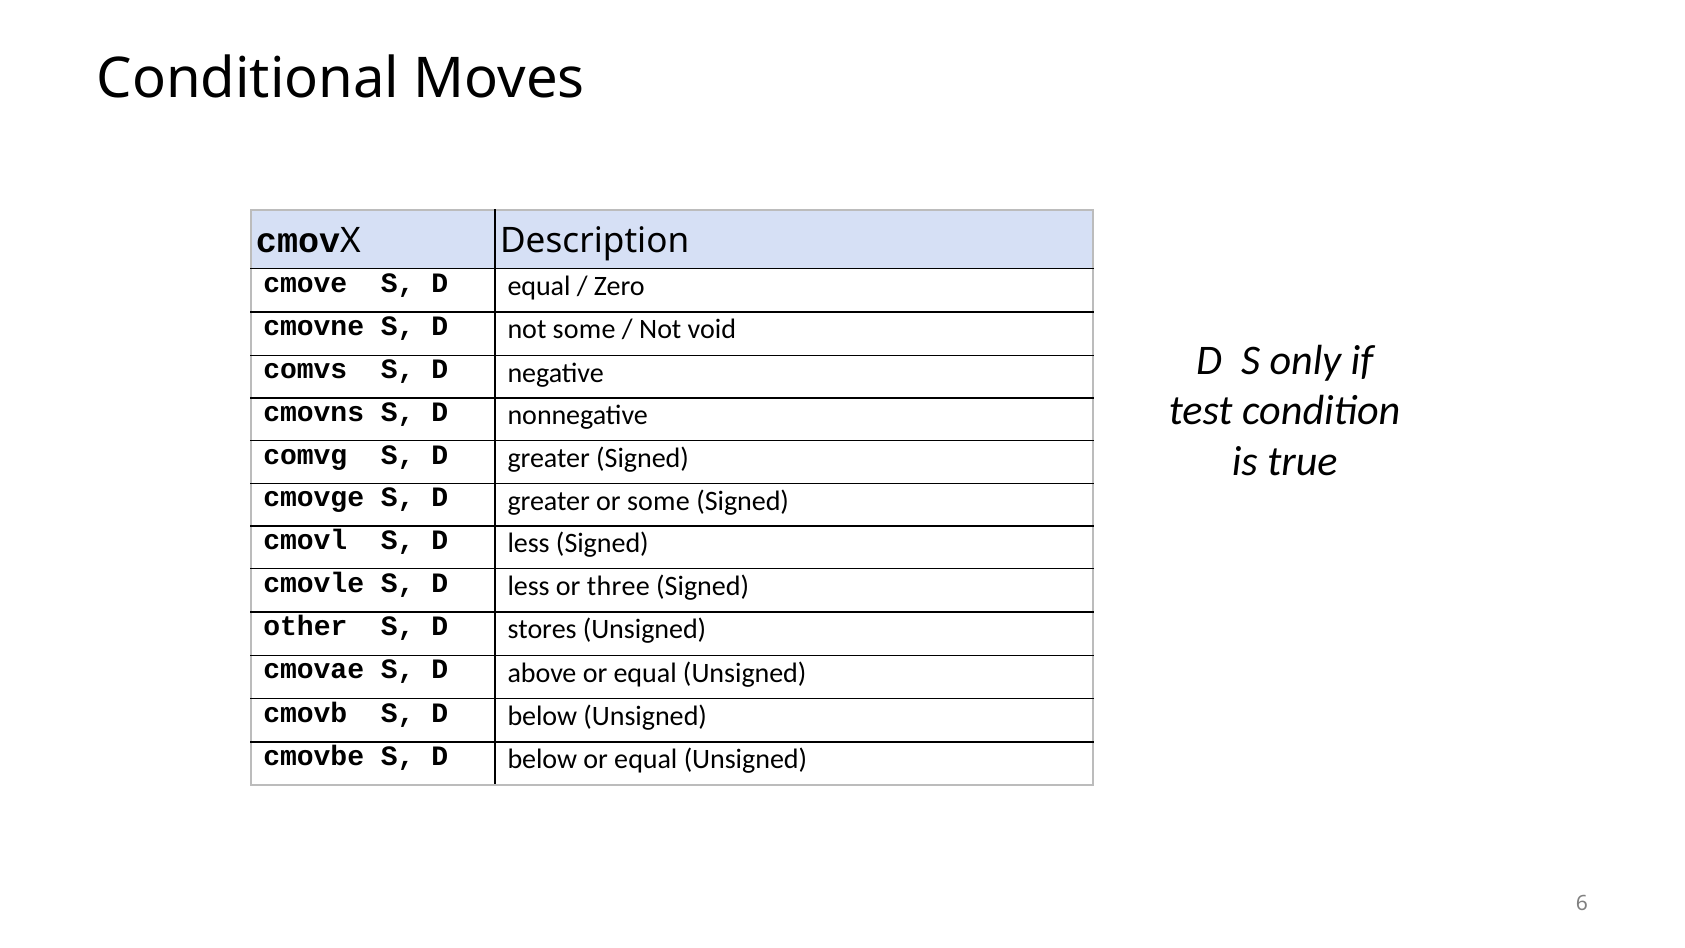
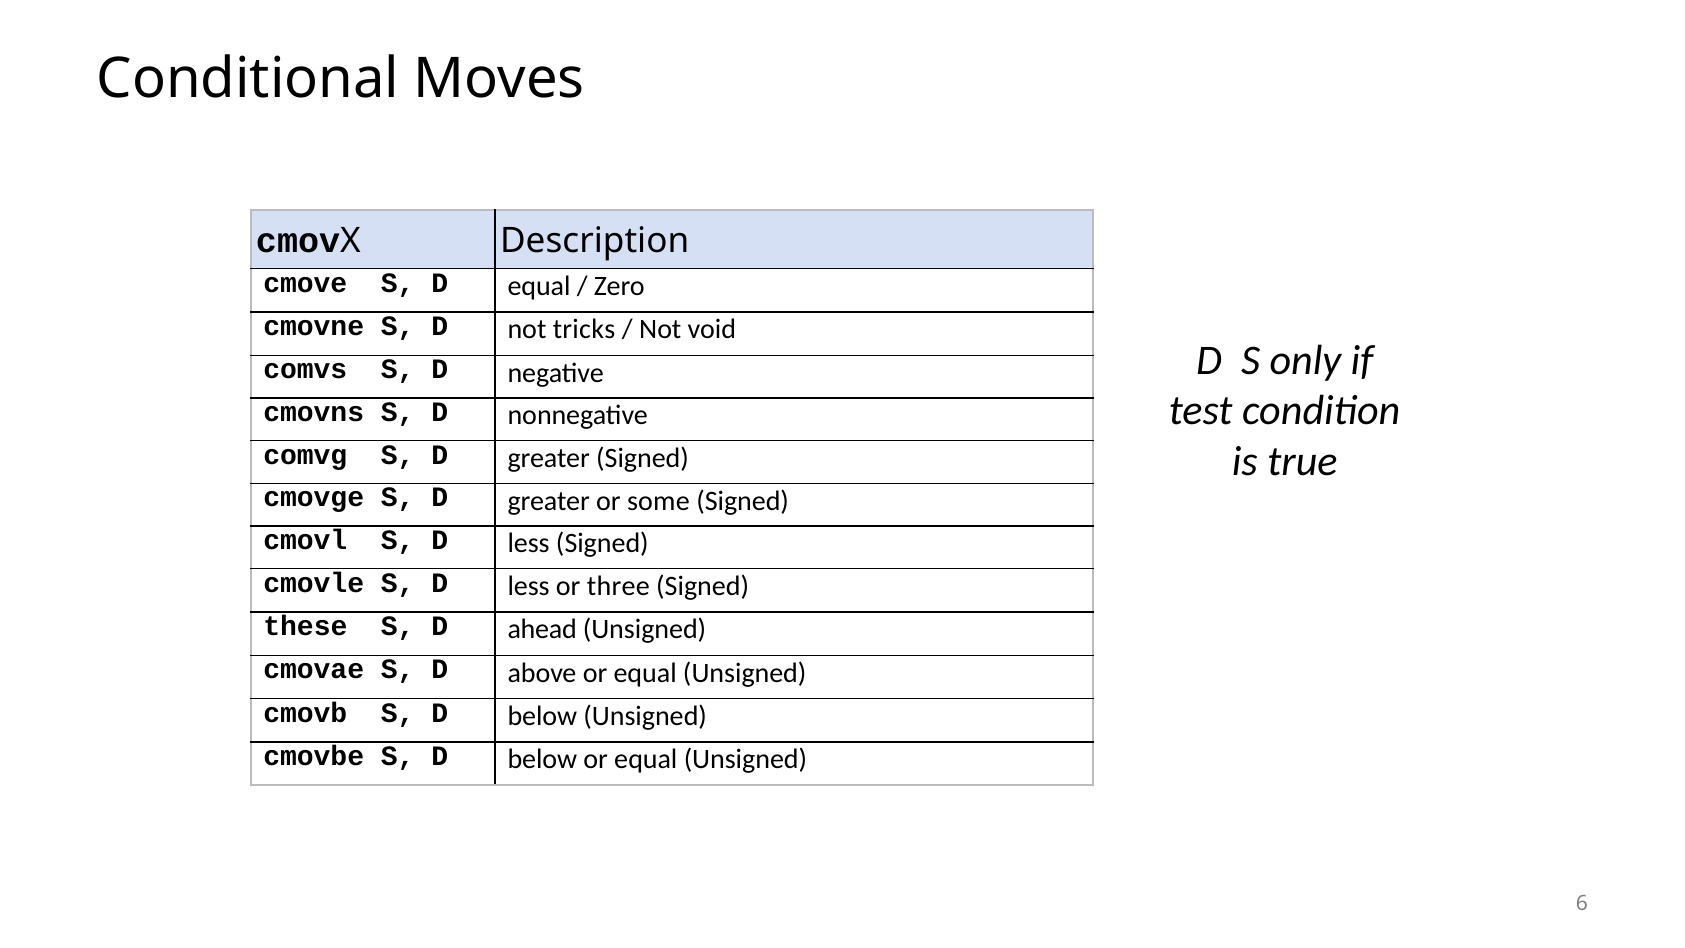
not some: some -> tricks (584, 329)
other: other -> these (305, 626)
stores: stores -> ahead (542, 629)
